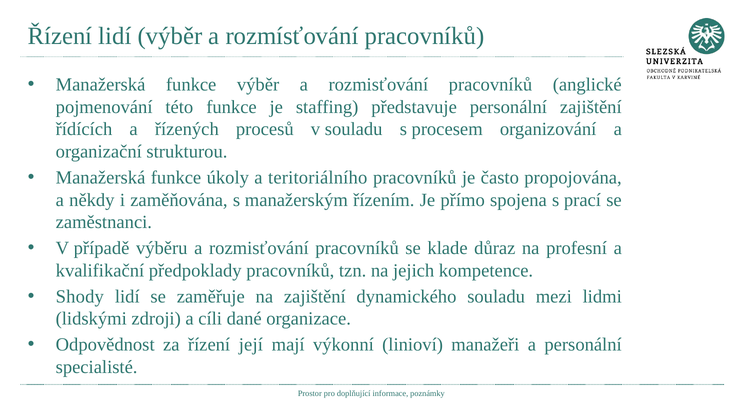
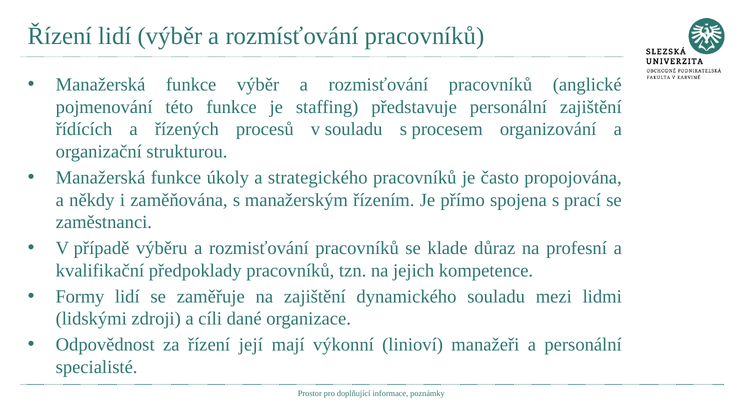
teritoriálního: teritoriálního -> strategického (318, 178)
Shody: Shody -> Formy (80, 296)
